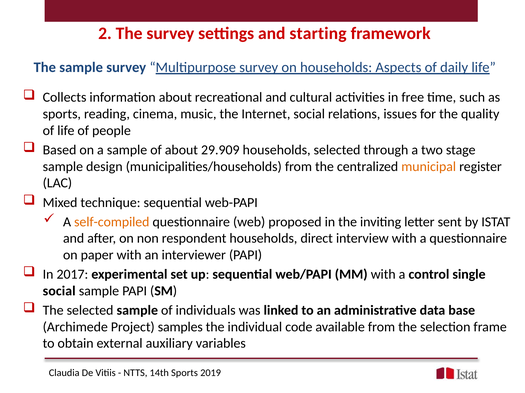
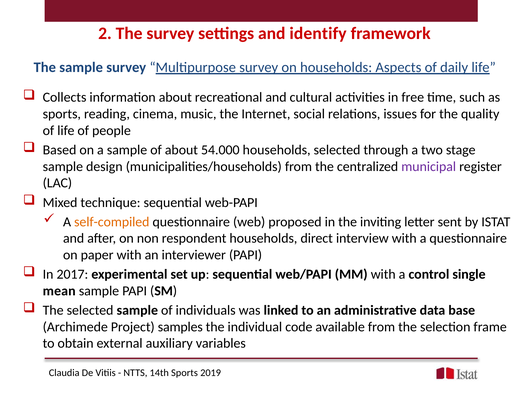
starting: starting -> identify (318, 34)
29.909: 29.909 -> 54.000 (220, 150)
municipal colour: orange -> purple (429, 167)
social: social -> mean (59, 291)
